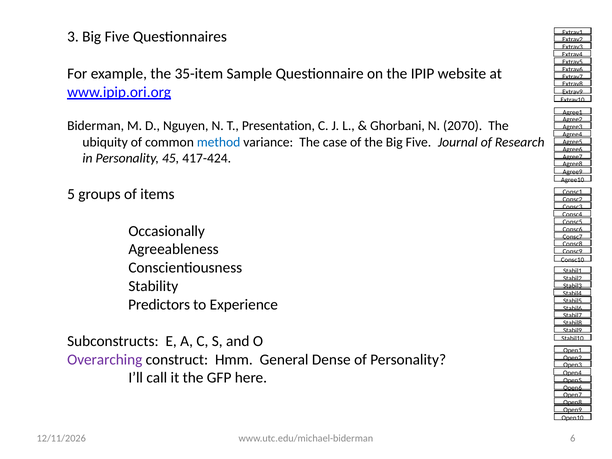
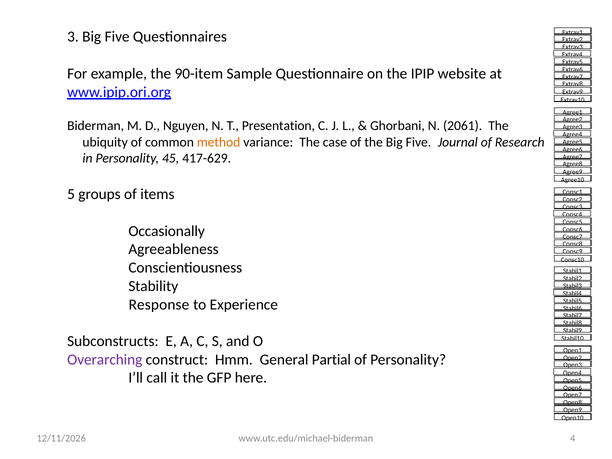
35-item: 35-item -> 90-item (199, 74)
2070: 2070 -> 2061 (463, 126)
method colour: blue -> orange (219, 142)
417-424: 417-424 -> 417-629 (207, 158)
Predictors: Predictors -> Response (159, 304)
Dense: Dense -> Partial (331, 360)
6: 6 -> 4 (573, 438)
